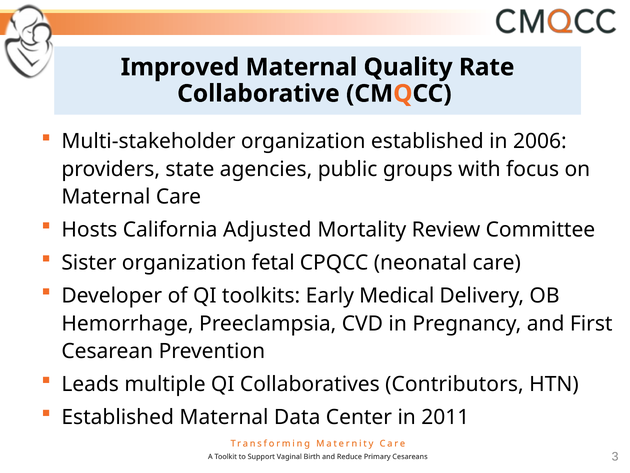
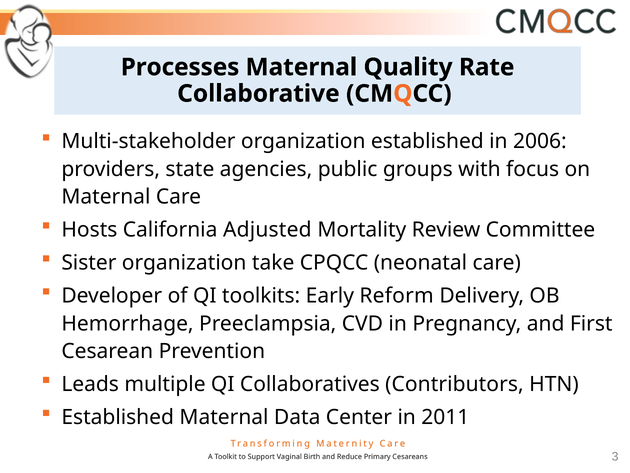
Improved: Improved -> Processes (180, 67)
fetal: fetal -> take (273, 263)
Medical: Medical -> Reform (397, 296)
